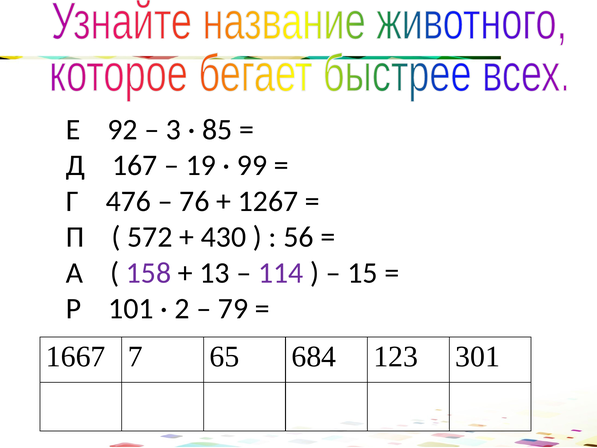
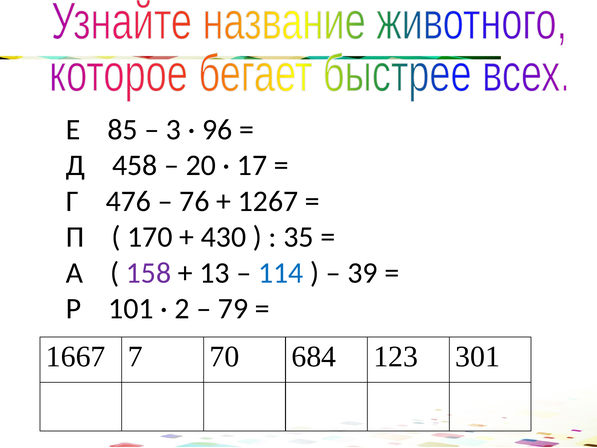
92: 92 -> 85 (122, 129)
85: 85 -> 96 (217, 129)
167: 167 -> 458 (135, 165)
19: 19 -> 20 (201, 165)
99: 99 -> 17 (252, 165)
572: 572 -> 170 (150, 237)
56: 56 -> 35 (298, 237)
114 colour: purple -> blue (281, 273)
15: 15 -> 39 (363, 273)
65: 65 -> 70 (225, 356)
